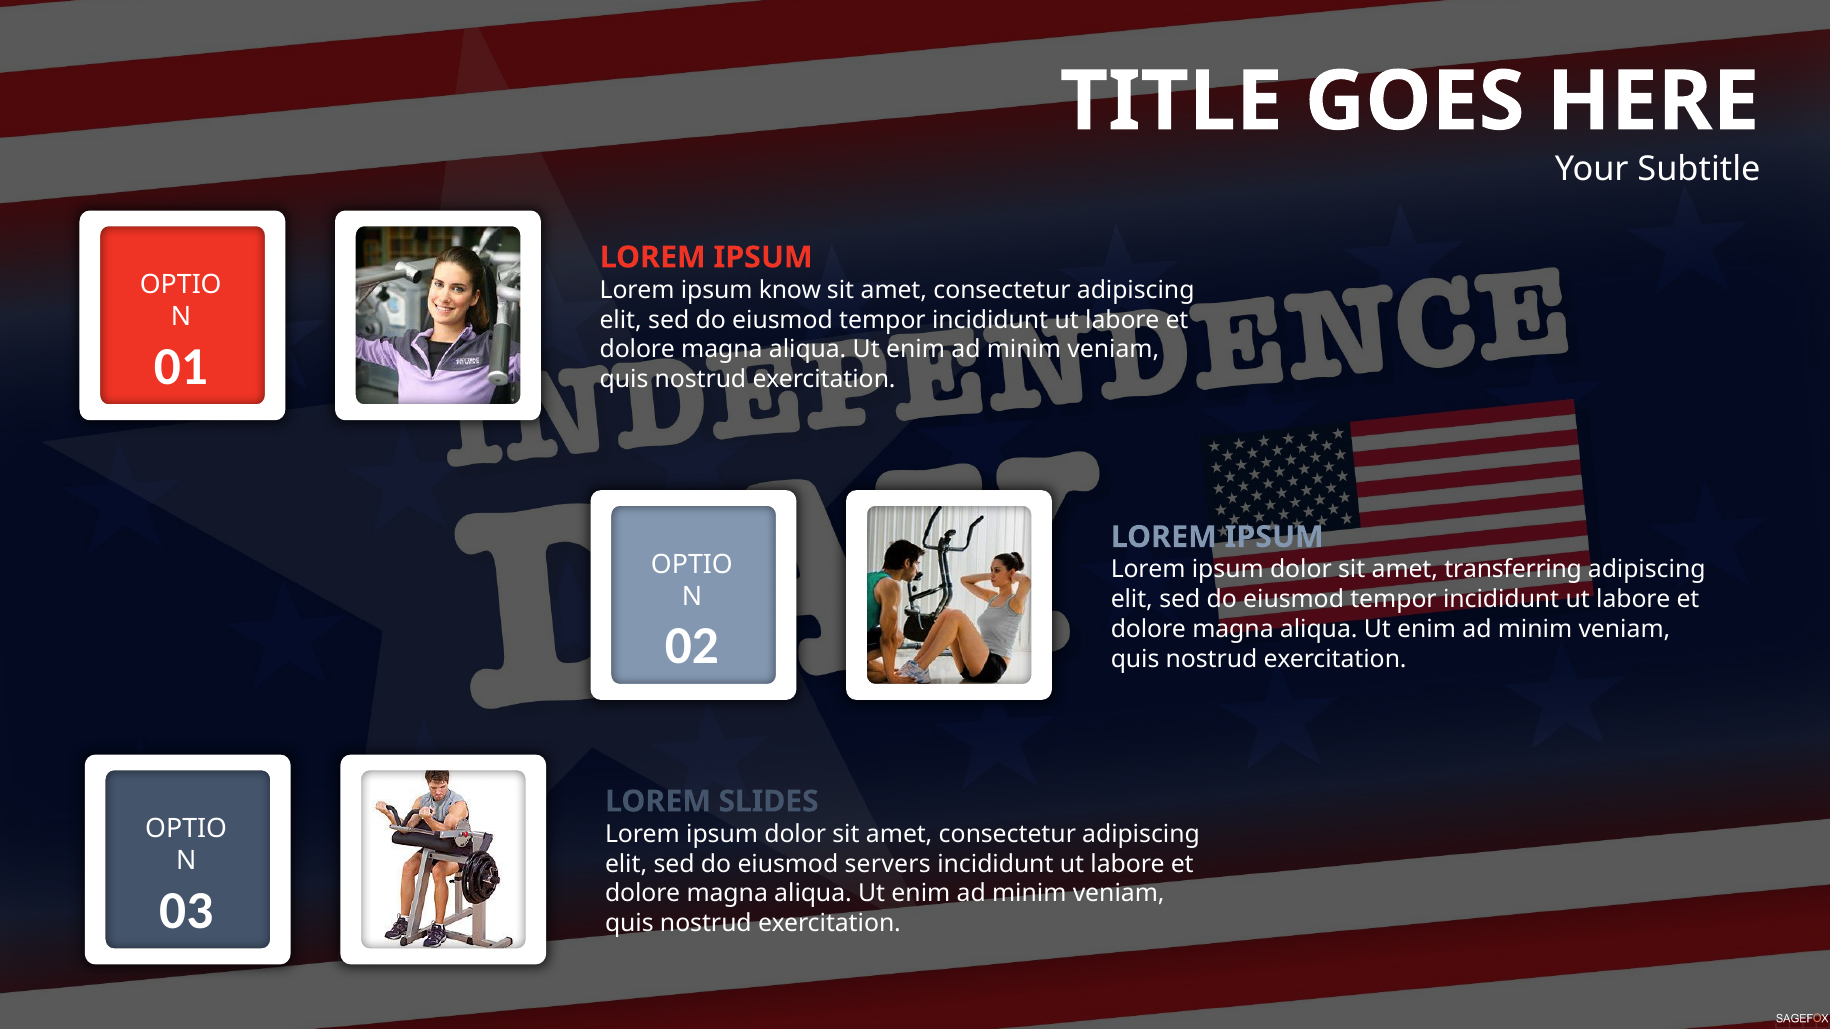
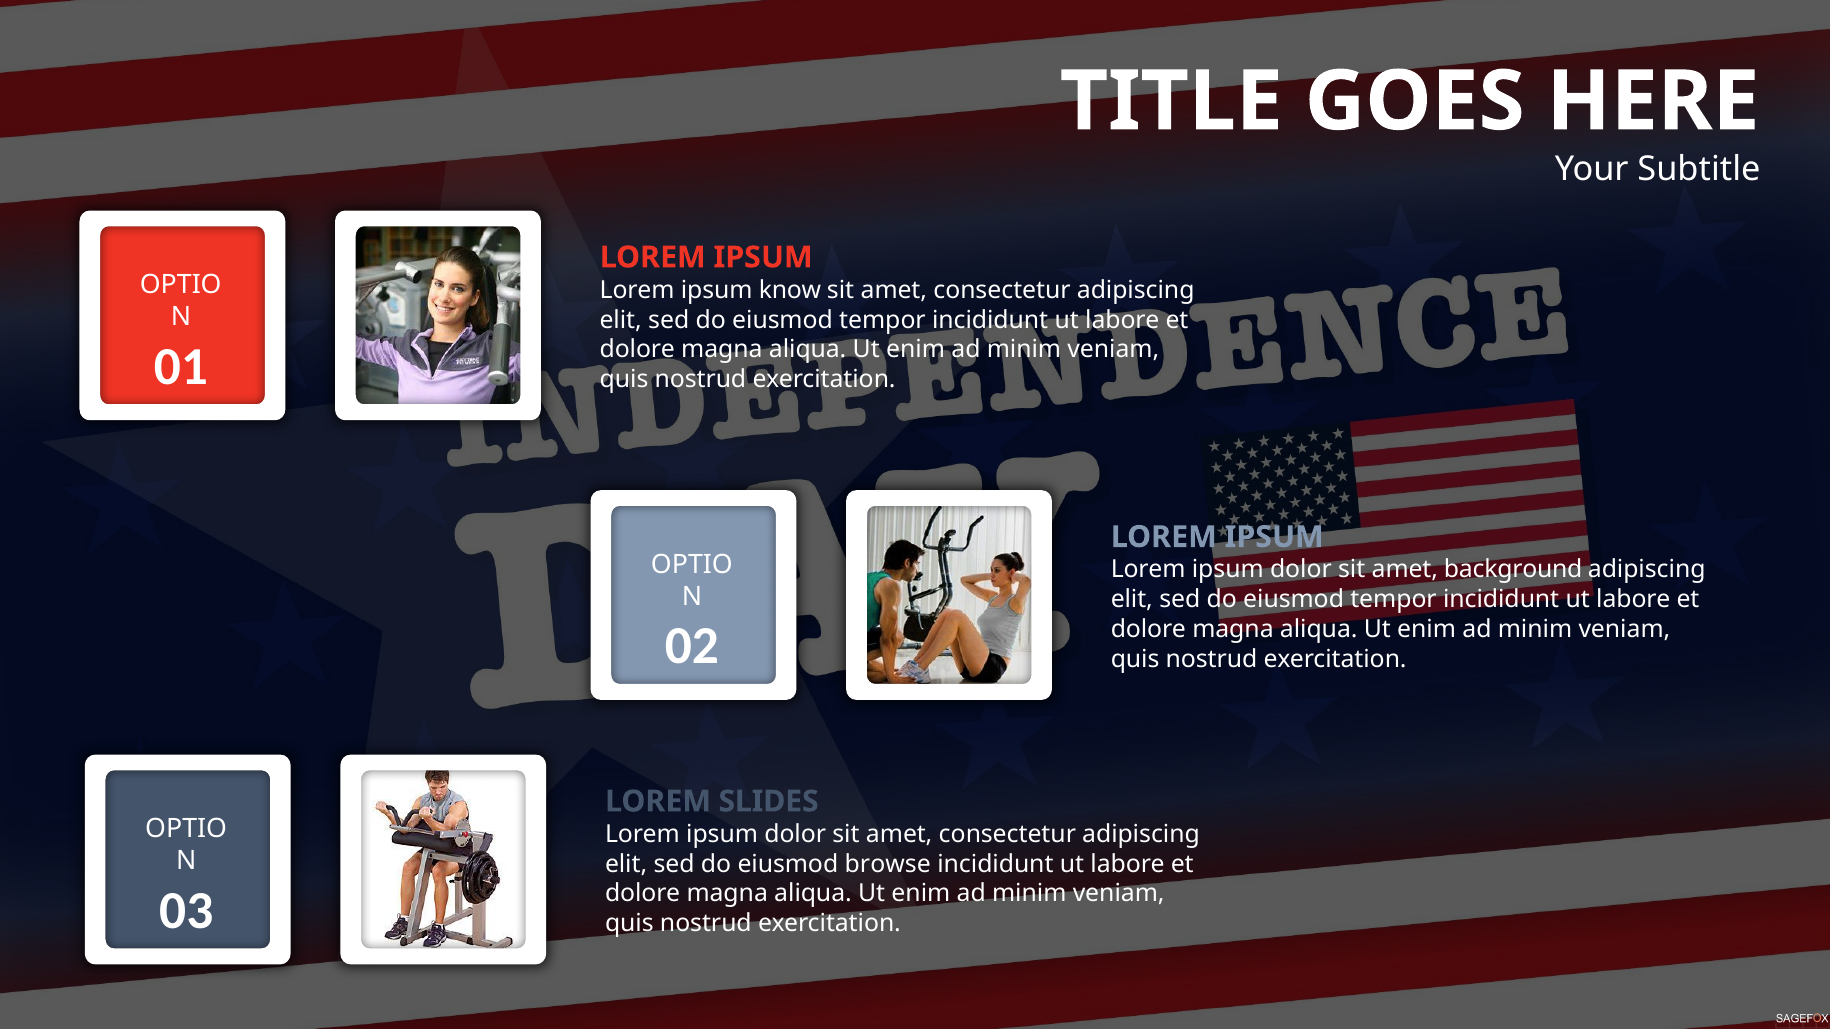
transferring: transferring -> background (1513, 570)
servers: servers -> browse (888, 864)
